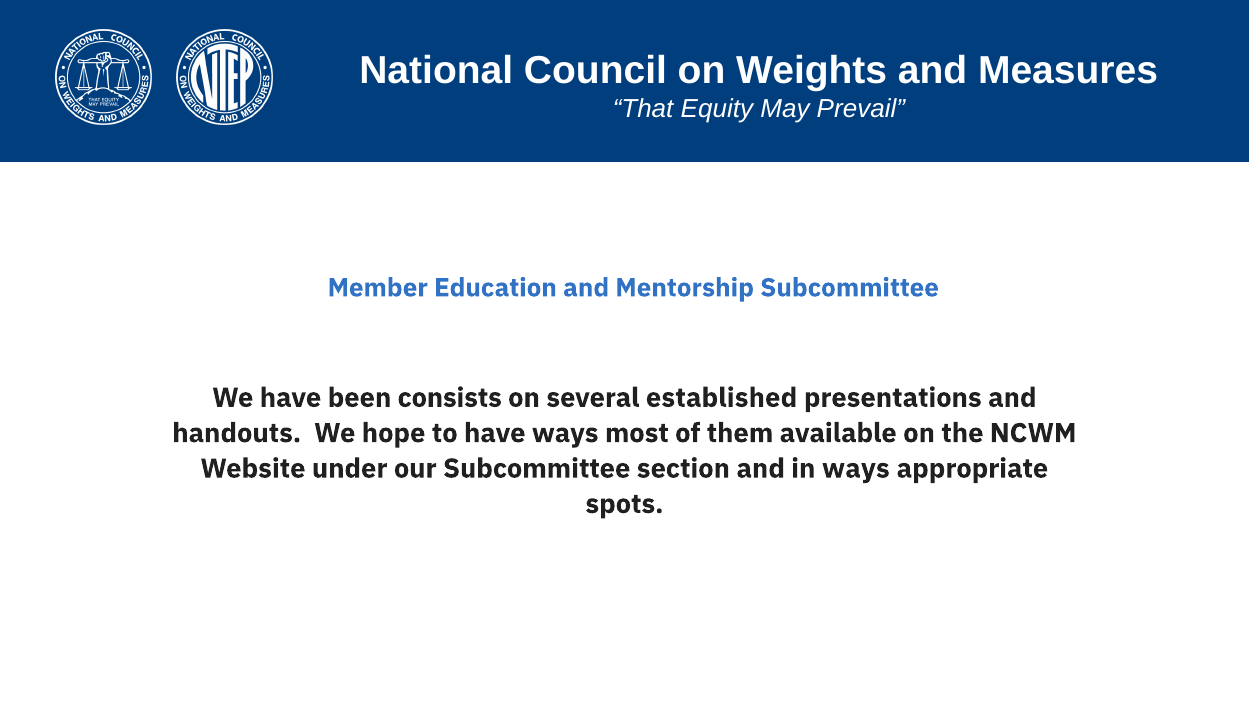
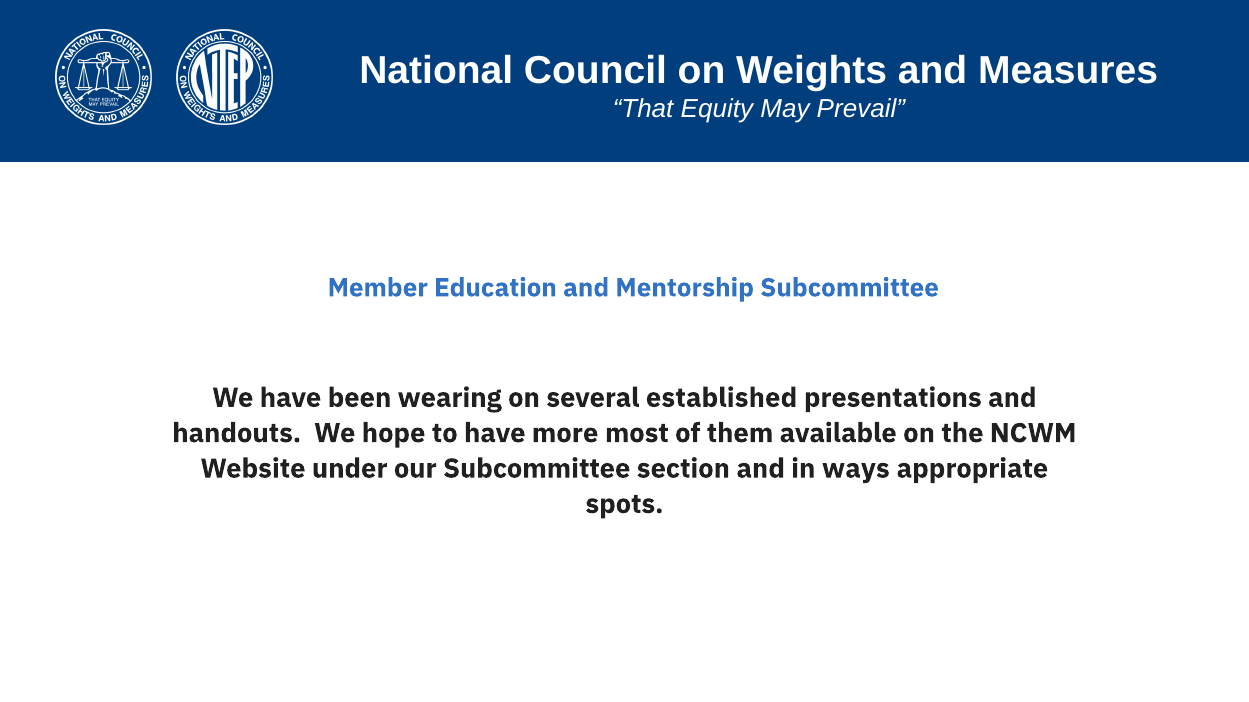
consists: consists -> wearing (450, 398)
have ways: ways -> more (565, 433)
